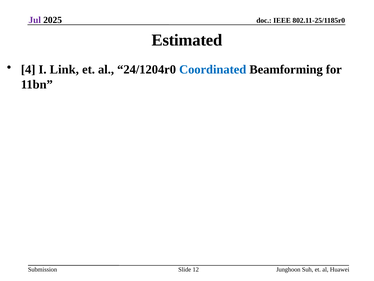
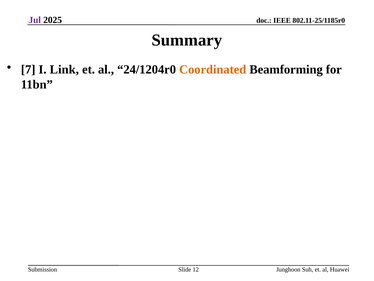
Estimated: Estimated -> Summary (187, 40)
4: 4 -> 7 (28, 69)
Coordinated colour: blue -> orange (213, 69)
